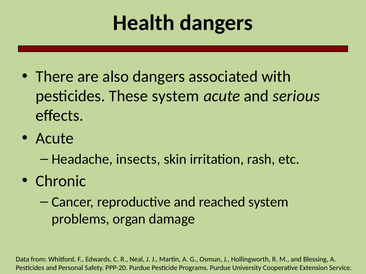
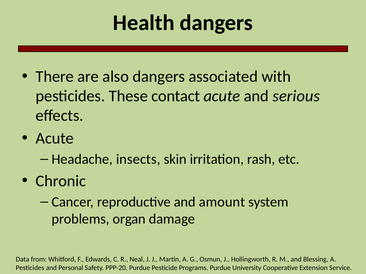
These system: system -> contact (176, 96)
reached: reached -> amount (222, 202)
